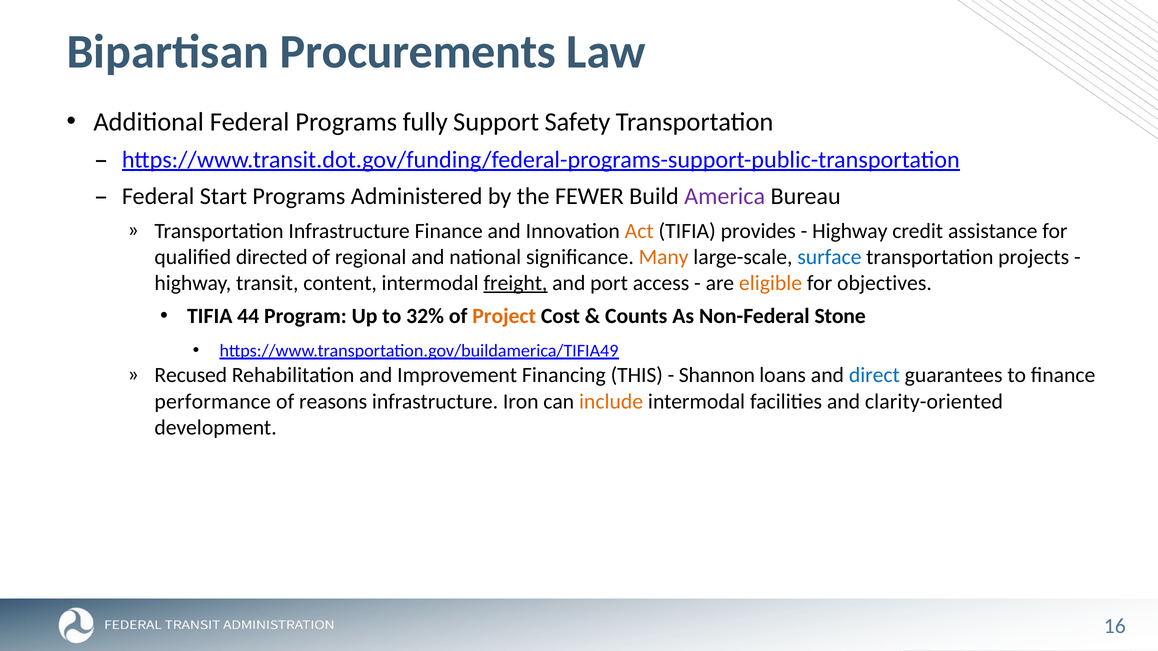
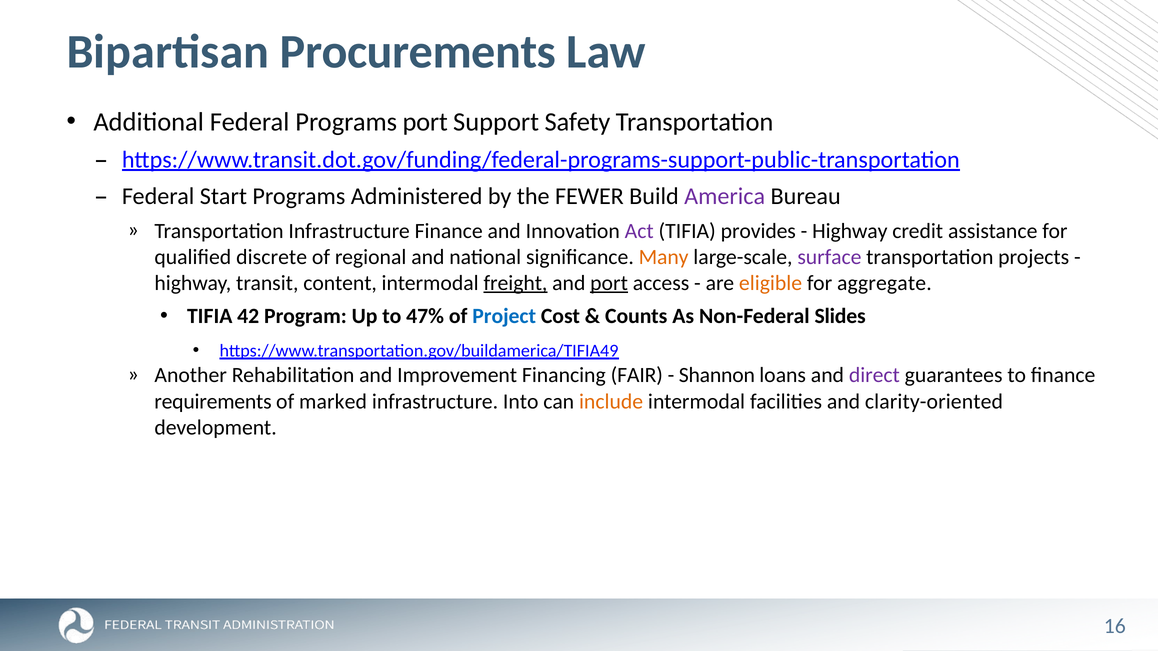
Programs fully: fully -> port (425, 122)
Act colour: orange -> purple (639, 231)
directed: directed -> discrete (272, 257)
surface colour: blue -> purple (829, 257)
port underline: none -> present (609, 283)
objectives: objectives -> aggregate (884, 283)
44: 44 -> 42 (248, 316)
32%: 32% -> 47% (425, 316)
Project colour: orange -> blue (504, 316)
Stone: Stone -> Slides (840, 316)
Recused: Recused -> Another (191, 376)
THIS: THIS -> FAIR (637, 376)
direct colour: blue -> purple (874, 376)
performance: performance -> requirements (213, 402)
reasons: reasons -> marked (333, 402)
Iron: Iron -> Into (521, 402)
